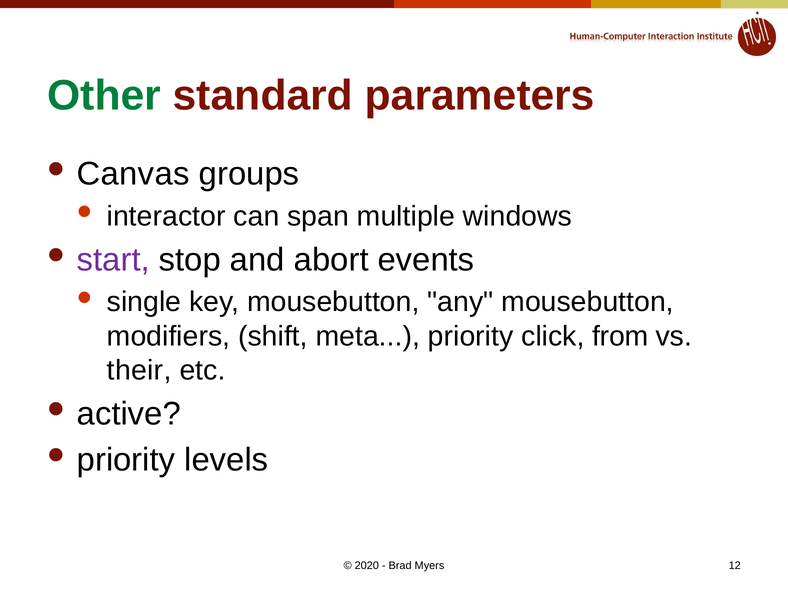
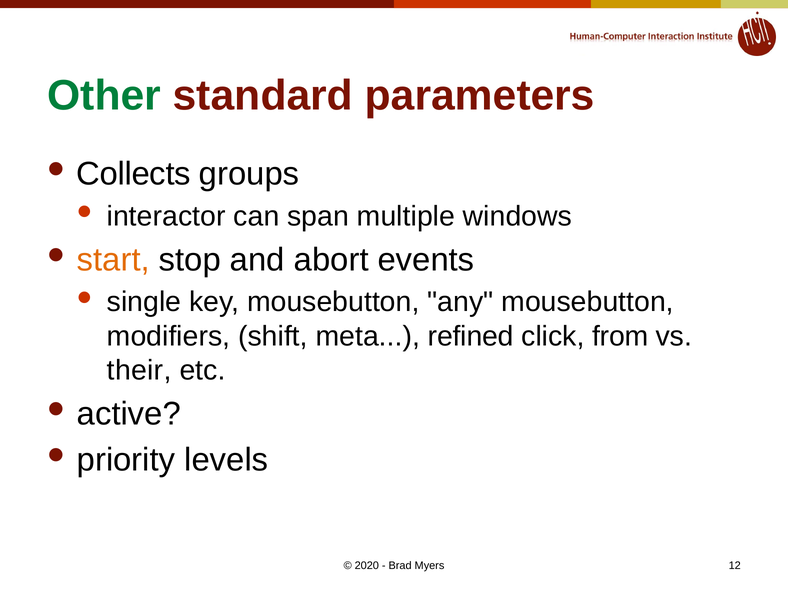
Canvas: Canvas -> Collects (133, 174)
start colour: purple -> orange (113, 260)
meta priority: priority -> refined (471, 336)
